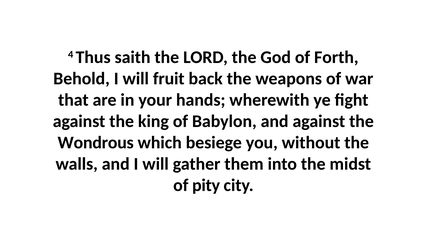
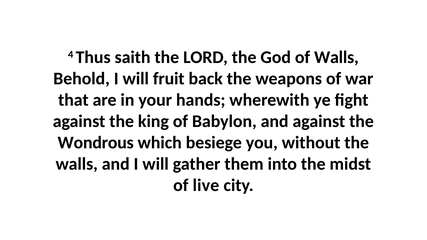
of Forth: Forth -> Walls (336, 57)
pity: pity -> live (206, 185)
